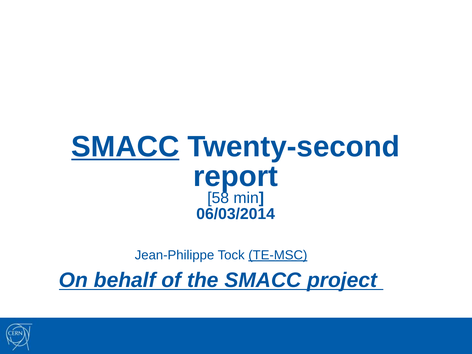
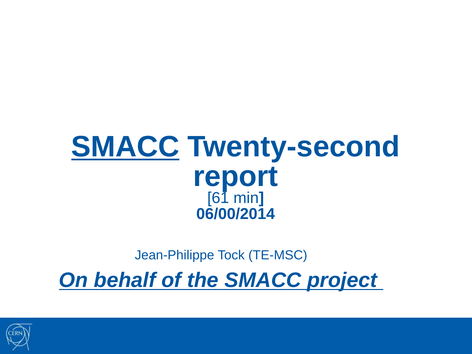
58: 58 -> 61 (218, 198)
06/03/2014: 06/03/2014 -> 06/00/2014 (236, 214)
TE-MSC underline: present -> none (278, 255)
